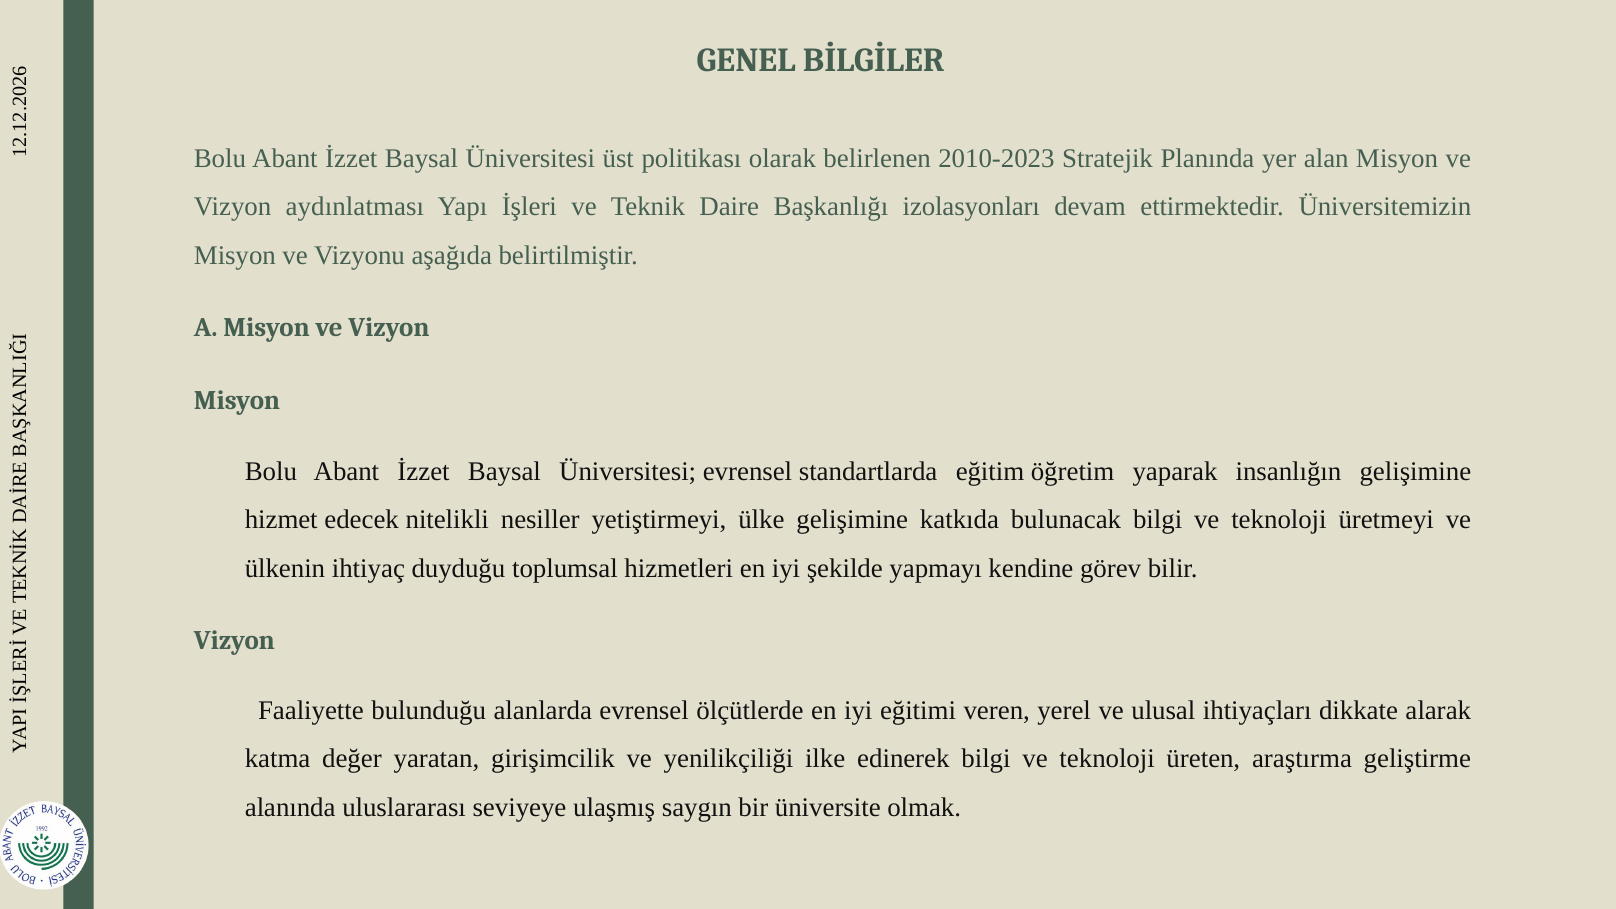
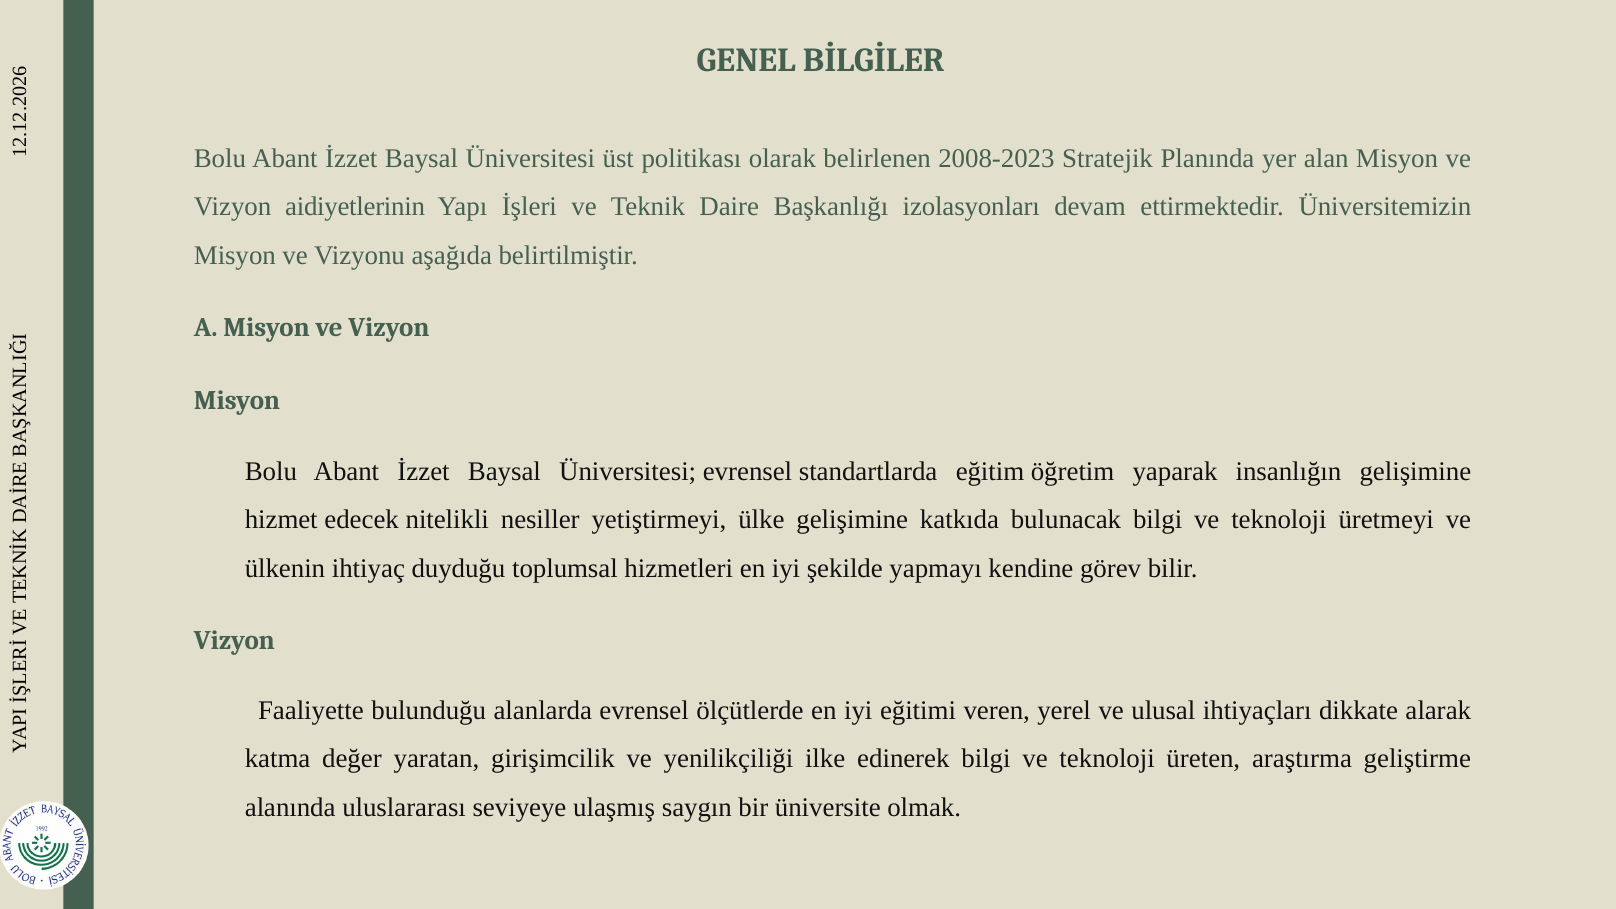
2010-2023: 2010-2023 -> 2008-2023 (996, 158)
aydınlatması: aydınlatması -> aidiyetlerinin (355, 207)
